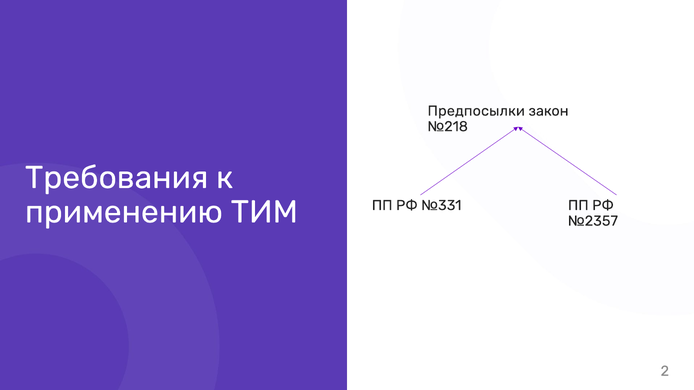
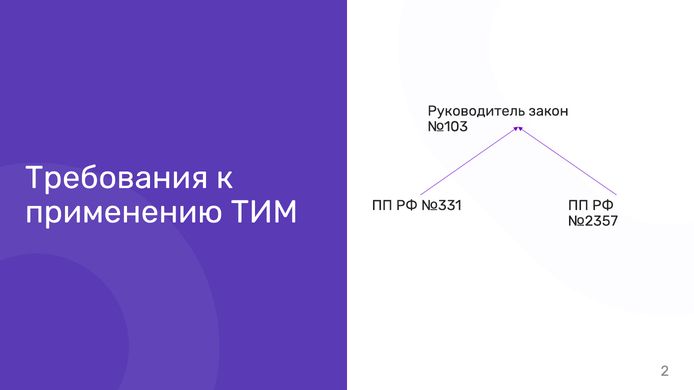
Предпосылки: Предпосылки -> Руководитель (476, 111)
№218: №218 -> №103 (448, 127)
